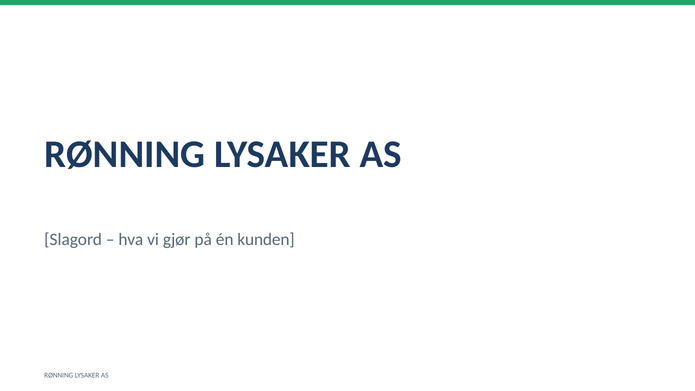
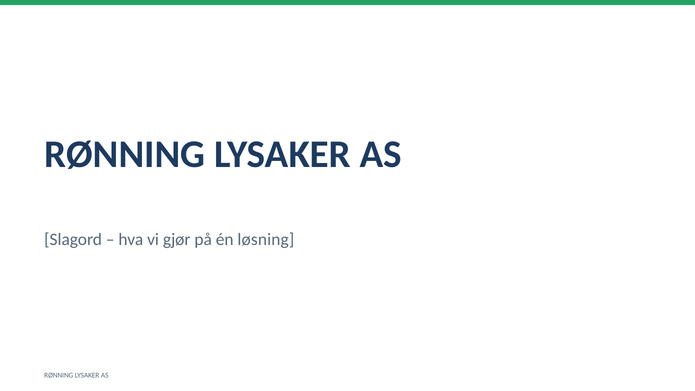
kunden: kunden -> løsning (266, 239)
